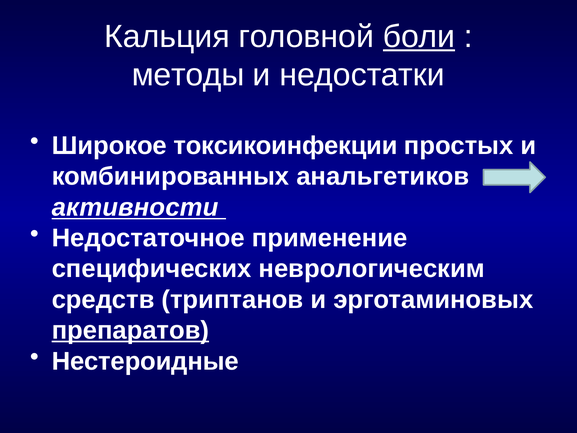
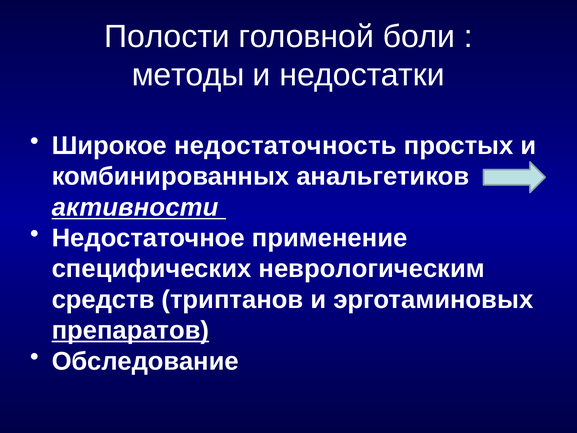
Кальция: Кальция -> Полости (167, 36)
боли underline: present -> none (419, 36)
токсикоинфекции: токсикоинфекции -> недостаточность (285, 146)
Нестероидные: Нестероидные -> Обследование (145, 361)
